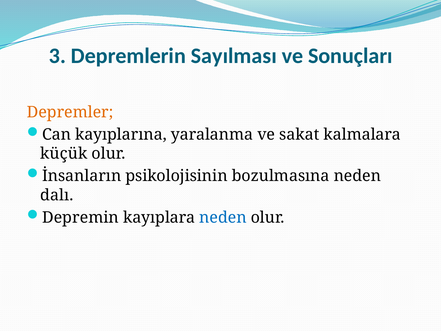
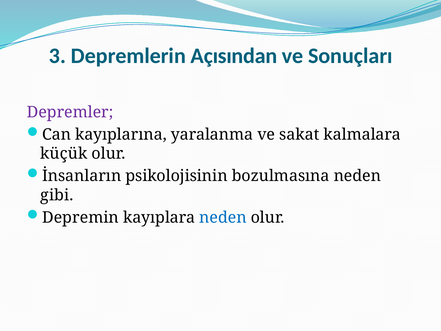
Sayılması: Sayılması -> Açısından (234, 56)
Depremler colour: orange -> purple (70, 112)
dalı: dalı -> gibi (57, 195)
